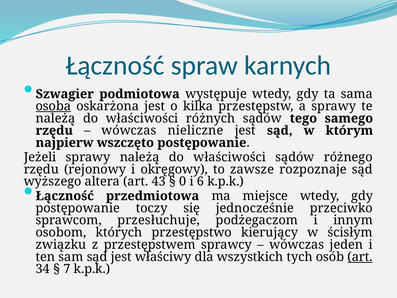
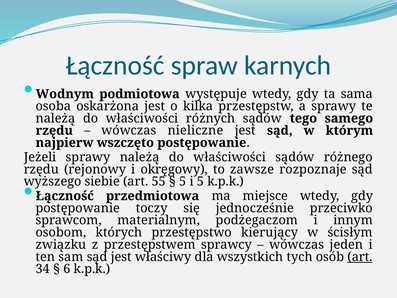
Szwagier: Szwagier -> Wodnym (65, 94)
osoba underline: present -> none (53, 106)
altera: altera -> siebie (102, 181)
43: 43 -> 55 (159, 181)
0: 0 -> 5 (183, 181)
i 6: 6 -> 5 (200, 181)
przesłuchuje: przesłuchuje -> materialnym (159, 220)
7: 7 -> 6 (67, 269)
